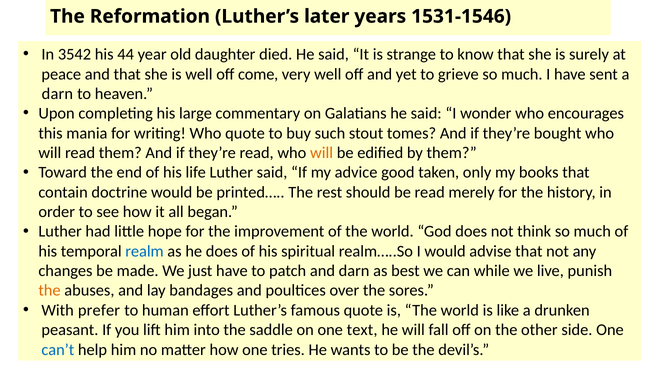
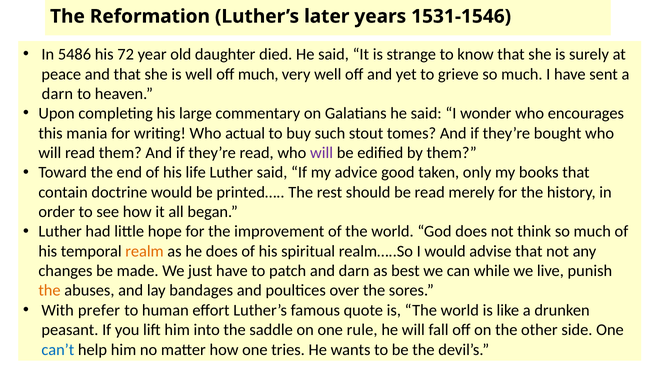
3542: 3542 -> 5486 (74, 54)
44: 44 -> 72 (126, 54)
off come: come -> much (258, 74)
Who quote: quote -> actual (245, 133)
will colour: orange -> purple (322, 153)
realm colour: blue -> orange (145, 251)
text: text -> rule (362, 330)
